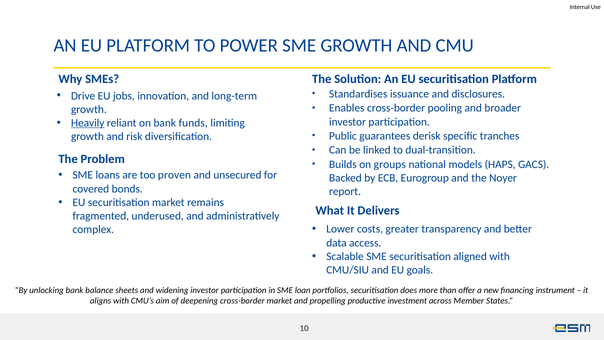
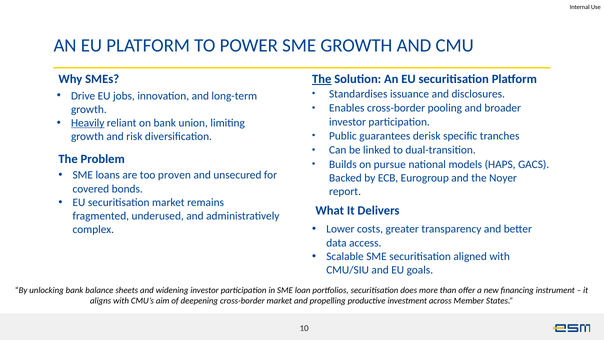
The underline: none -> present (322, 79)
funds: funds -> union (193, 123)
groups: groups -> pursue (390, 164)
